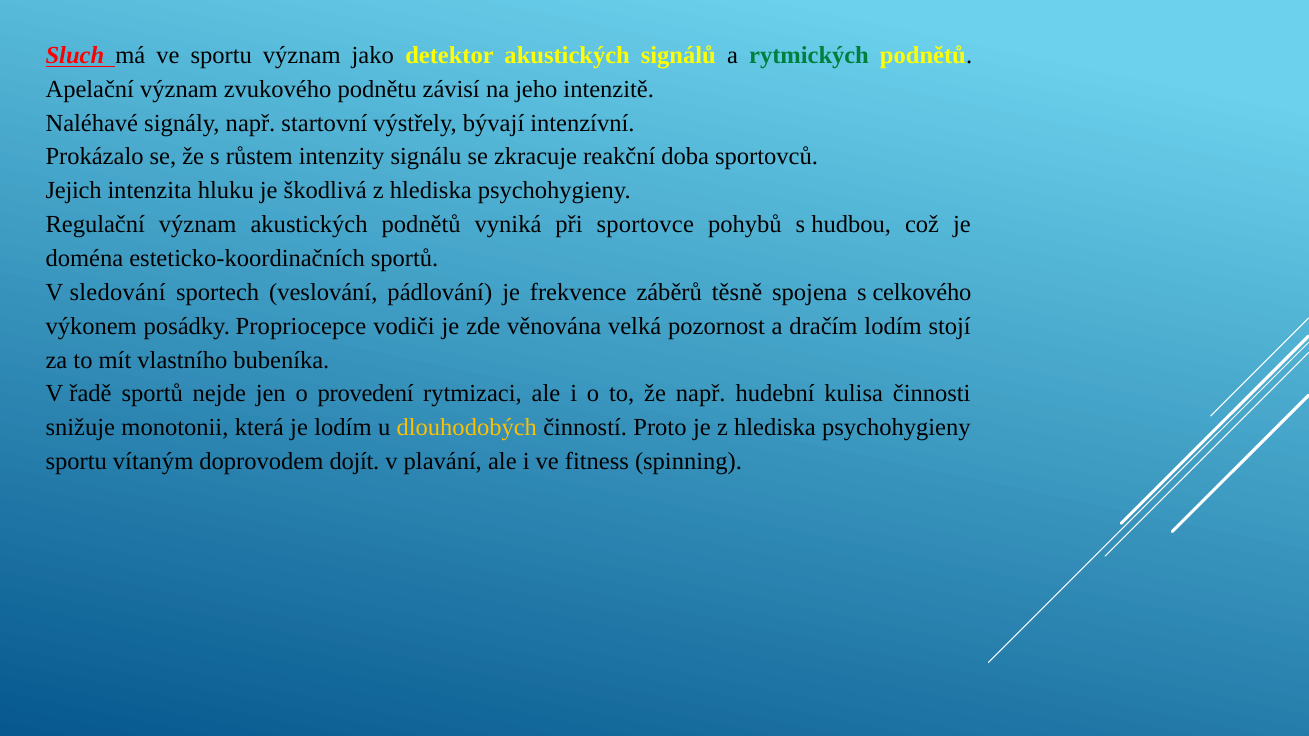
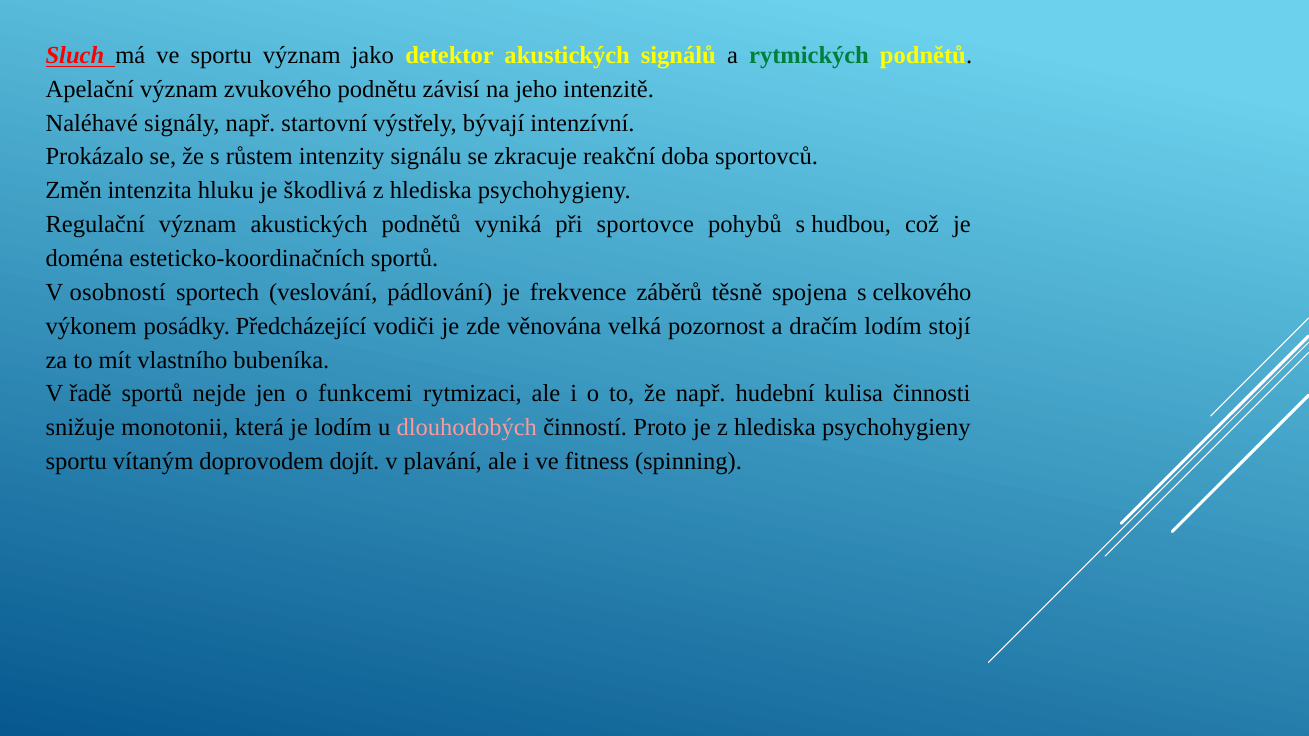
Jejich: Jejich -> Změn (74, 191)
sledování: sledování -> osobností (118, 292)
Propriocepce: Propriocepce -> Předcházející (301, 326)
provedení: provedení -> funkcemi (365, 394)
dlouhodobých colour: yellow -> pink (467, 428)
